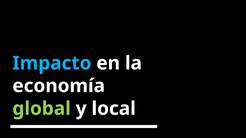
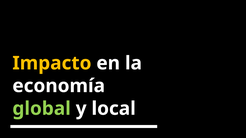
Impacto colour: light blue -> yellow (52, 63)
